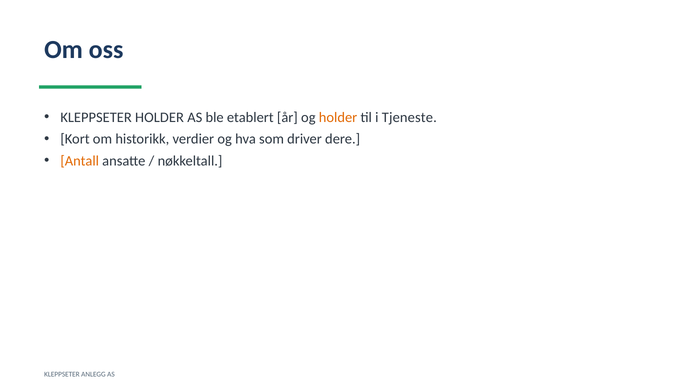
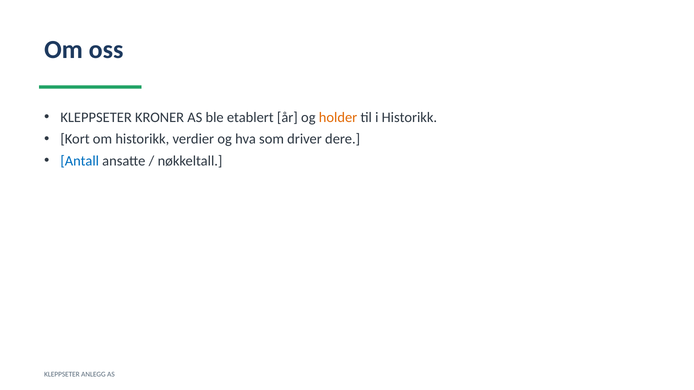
KLEPPSETER HOLDER: HOLDER -> KRONER (160, 118)
i Tjeneste: Tjeneste -> Historikk (409, 118)
Antall colour: orange -> blue (80, 161)
